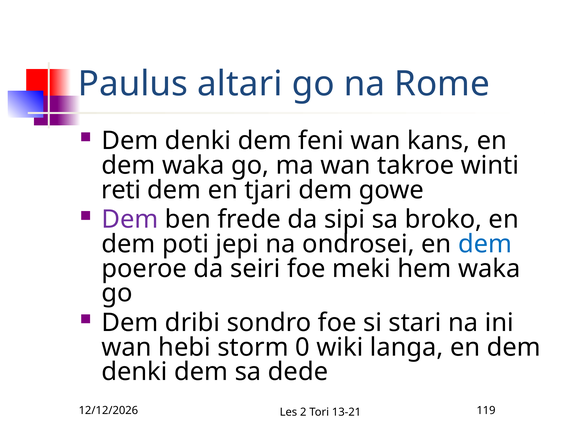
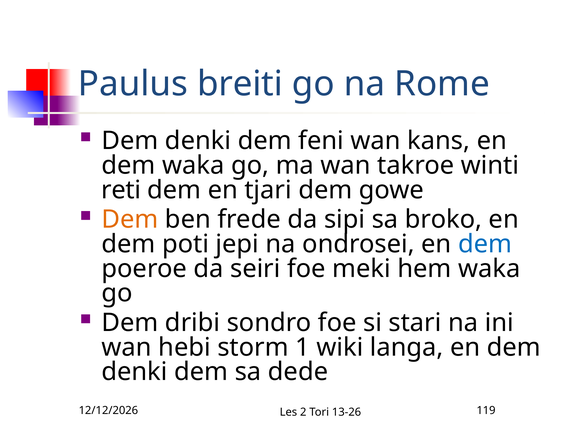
altari: altari -> breiti (240, 84)
Dem colour: purple -> orange (130, 219)
0: 0 -> 1 (303, 347)
13-21: 13-21 -> 13-26 (347, 412)
